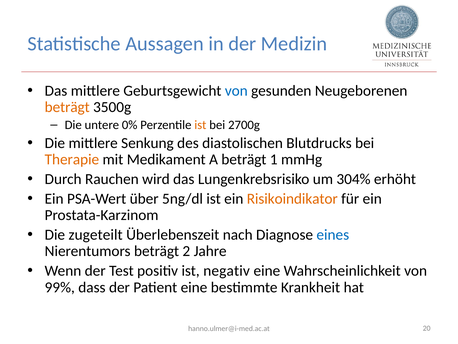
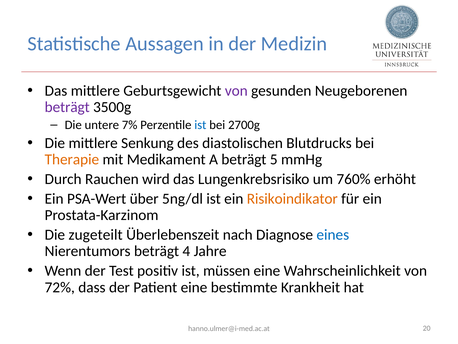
von colour: blue -> purple (236, 91)
beträgt colour: orange -> purple (67, 107)
0%: 0% -> 7% (130, 125)
ist colour: orange -> blue (200, 125)
1: 1 -> 5 (274, 159)
304%: 304% -> 760% (354, 179)
2: 2 -> 4 (186, 251)
negativ: negativ -> müssen (227, 270)
99%: 99% -> 72% (60, 287)
